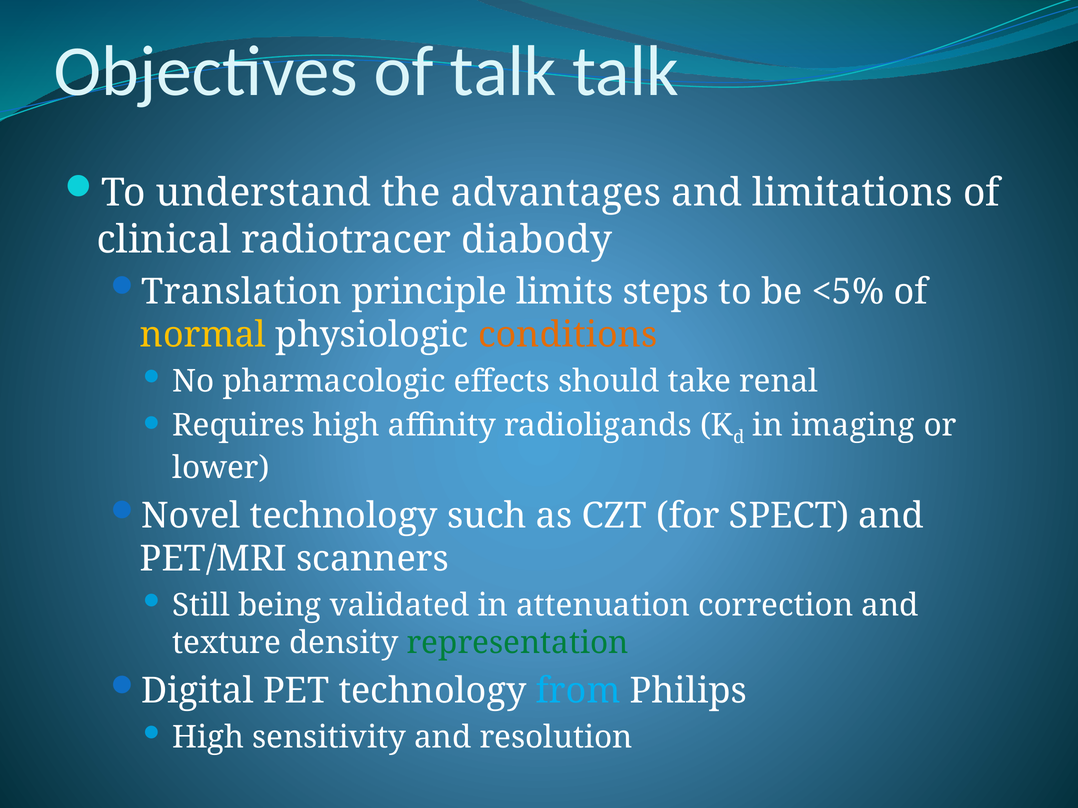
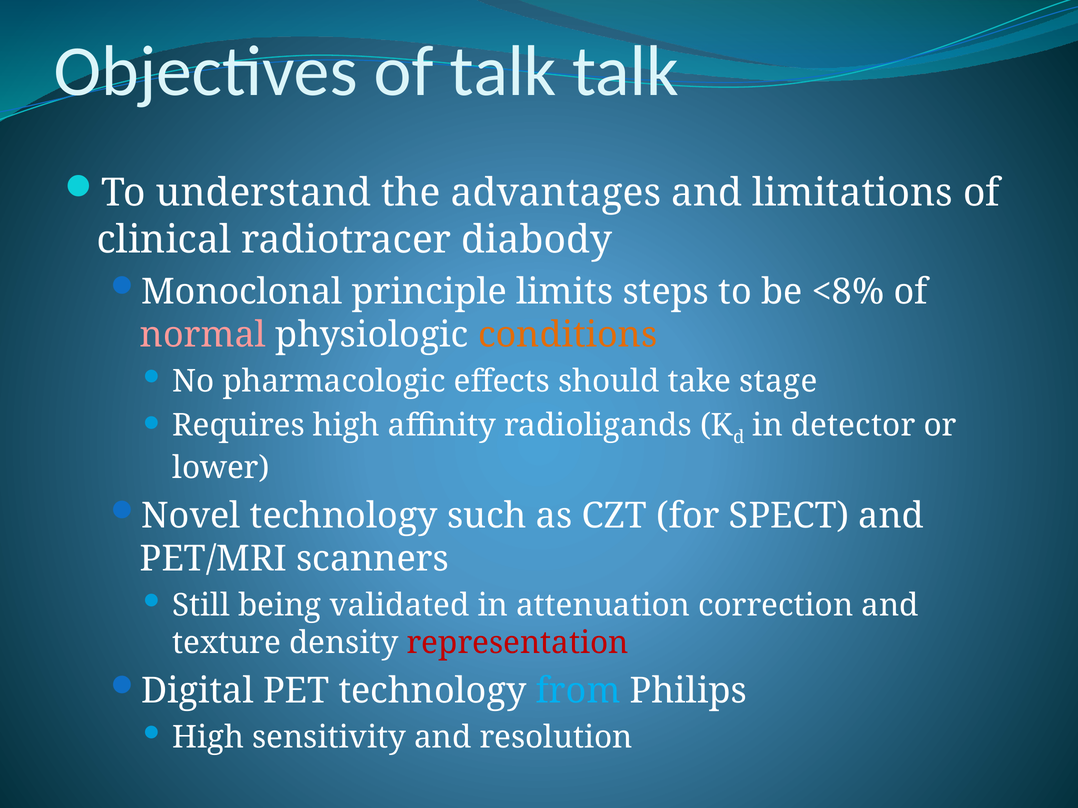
Translation: Translation -> Monoclonal (242, 292)
<5%: <5% -> <8% (848, 292)
normal colour: yellow -> pink (203, 335)
renal: renal -> stage (778, 381)
imaging: imaging -> detector (853, 425)
representation colour: green -> red (518, 643)
